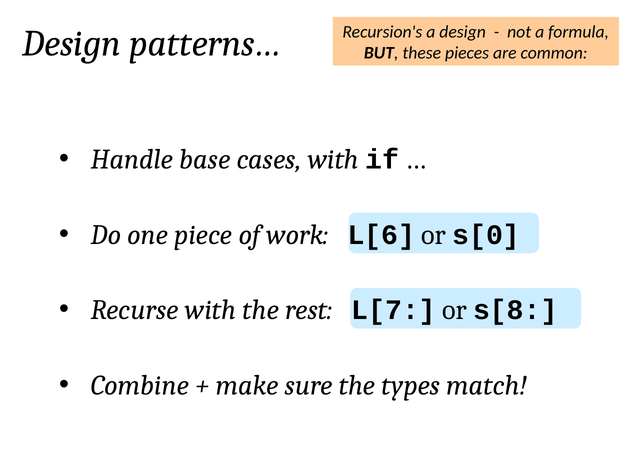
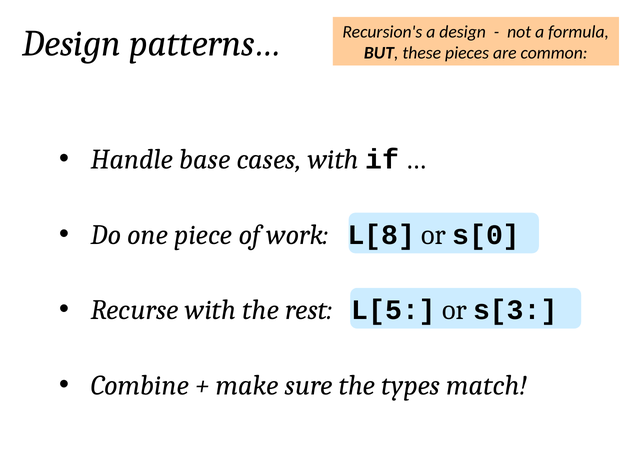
L[6: L[6 -> L[8 (381, 235)
L[7: L[7 -> L[5 (394, 310)
s[8: s[8 -> s[3 (515, 310)
